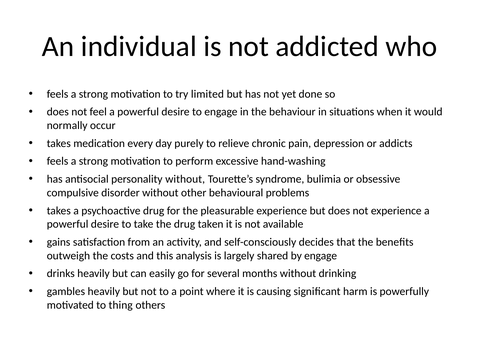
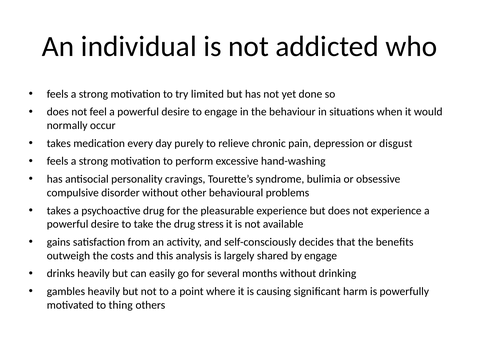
addicts: addicts -> disgust (396, 143)
personality without: without -> cravings (185, 179)
taken: taken -> stress (211, 224)
